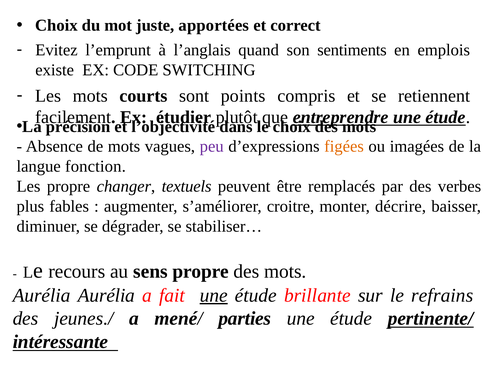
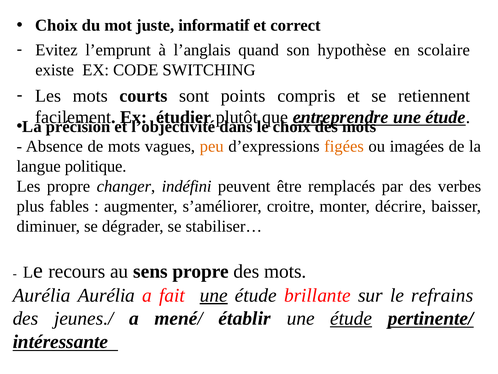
apportées: apportées -> informatif (214, 25)
sentiments: sentiments -> hypothèse (352, 50)
emplois: emplois -> scolaire (444, 50)
peu colour: purple -> orange (212, 146)
fonction: fonction -> politique (96, 166)
textuels: textuels -> indéfini (187, 186)
parties: parties -> établir (245, 318)
étude underline: none -> present (351, 318)
